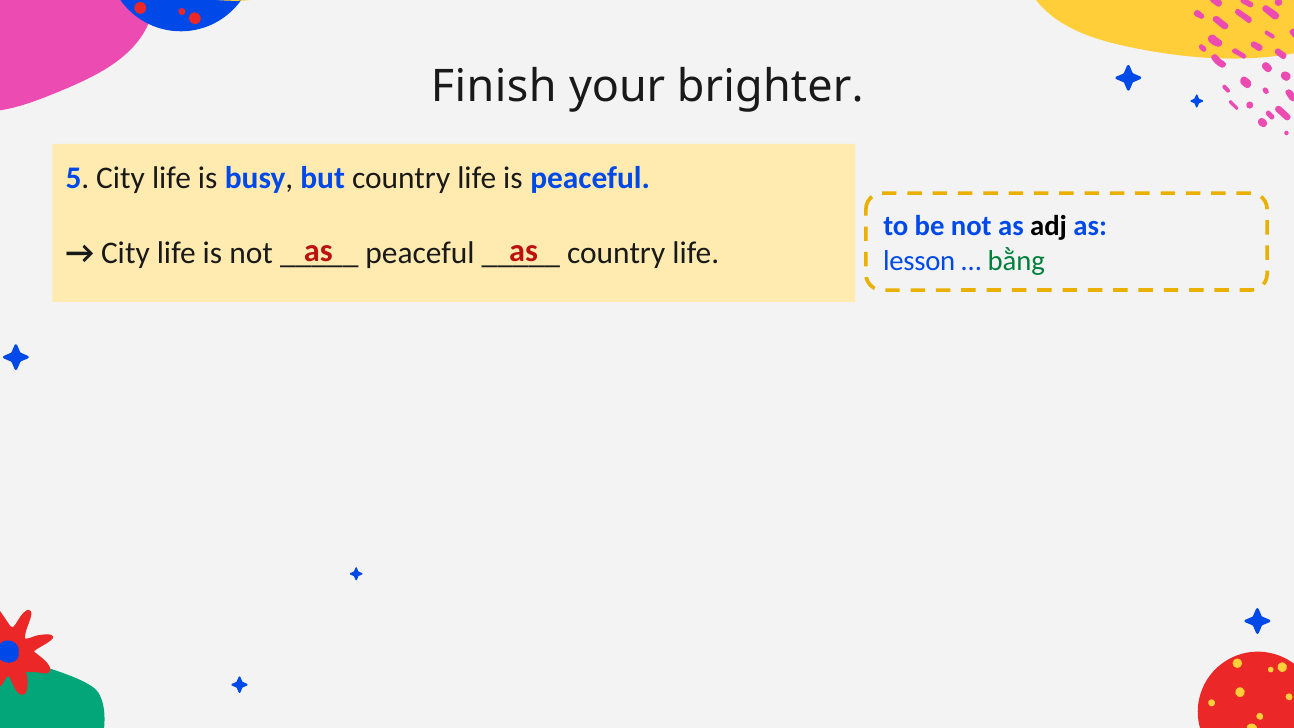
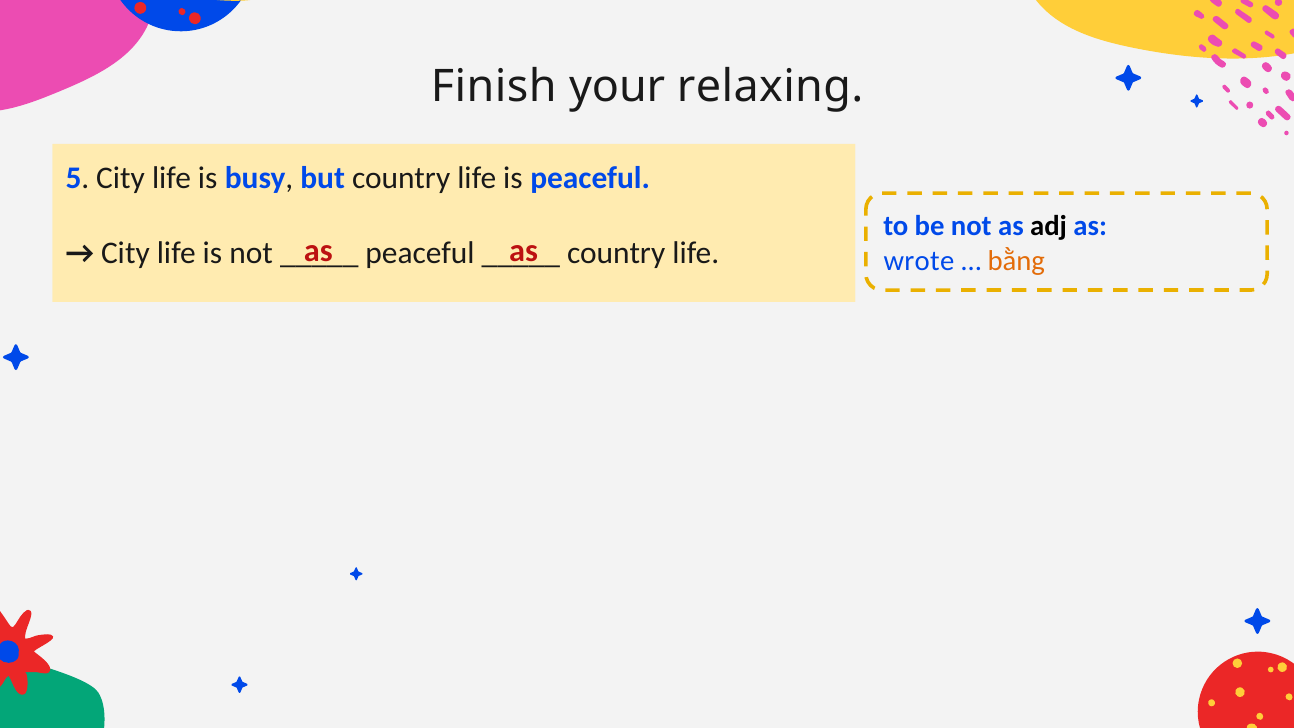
brighter: brighter -> relaxing (770, 86)
lesson: lesson -> wrote (919, 261)
bằng colour: green -> orange (1016, 261)
